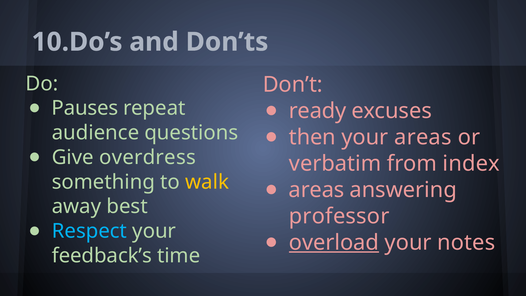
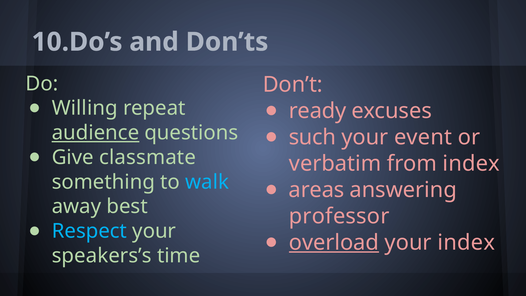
Pauses: Pauses -> Willing (85, 108)
then: then -> such (312, 137)
your areas: areas -> event (423, 137)
audience underline: none -> present (96, 133)
overdress: overdress -> classmate (148, 157)
walk colour: yellow -> light blue (207, 182)
your notes: notes -> index (466, 242)
feedback’s: feedback’s -> speakers’s (102, 256)
